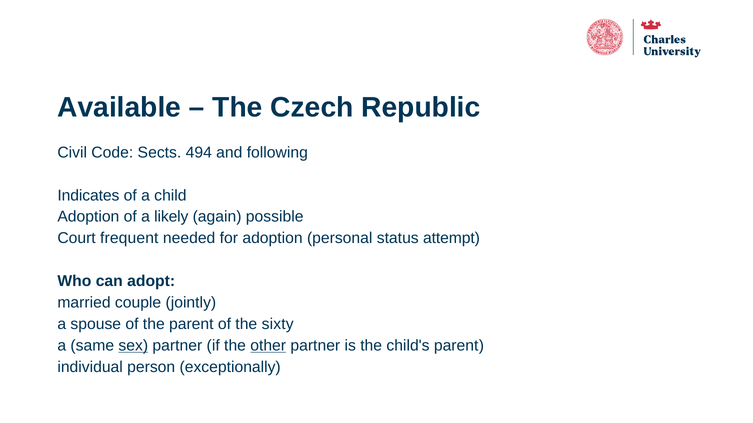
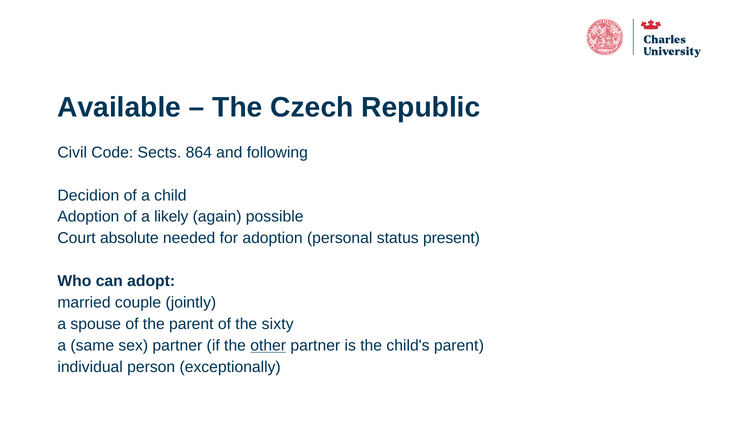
494: 494 -> 864 (199, 153)
Indicates: Indicates -> Decidion (88, 196)
frequent: frequent -> absolute (129, 239)
attempt: attempt -> present (451, 239)
sex underline: present -> none (133, 346)
